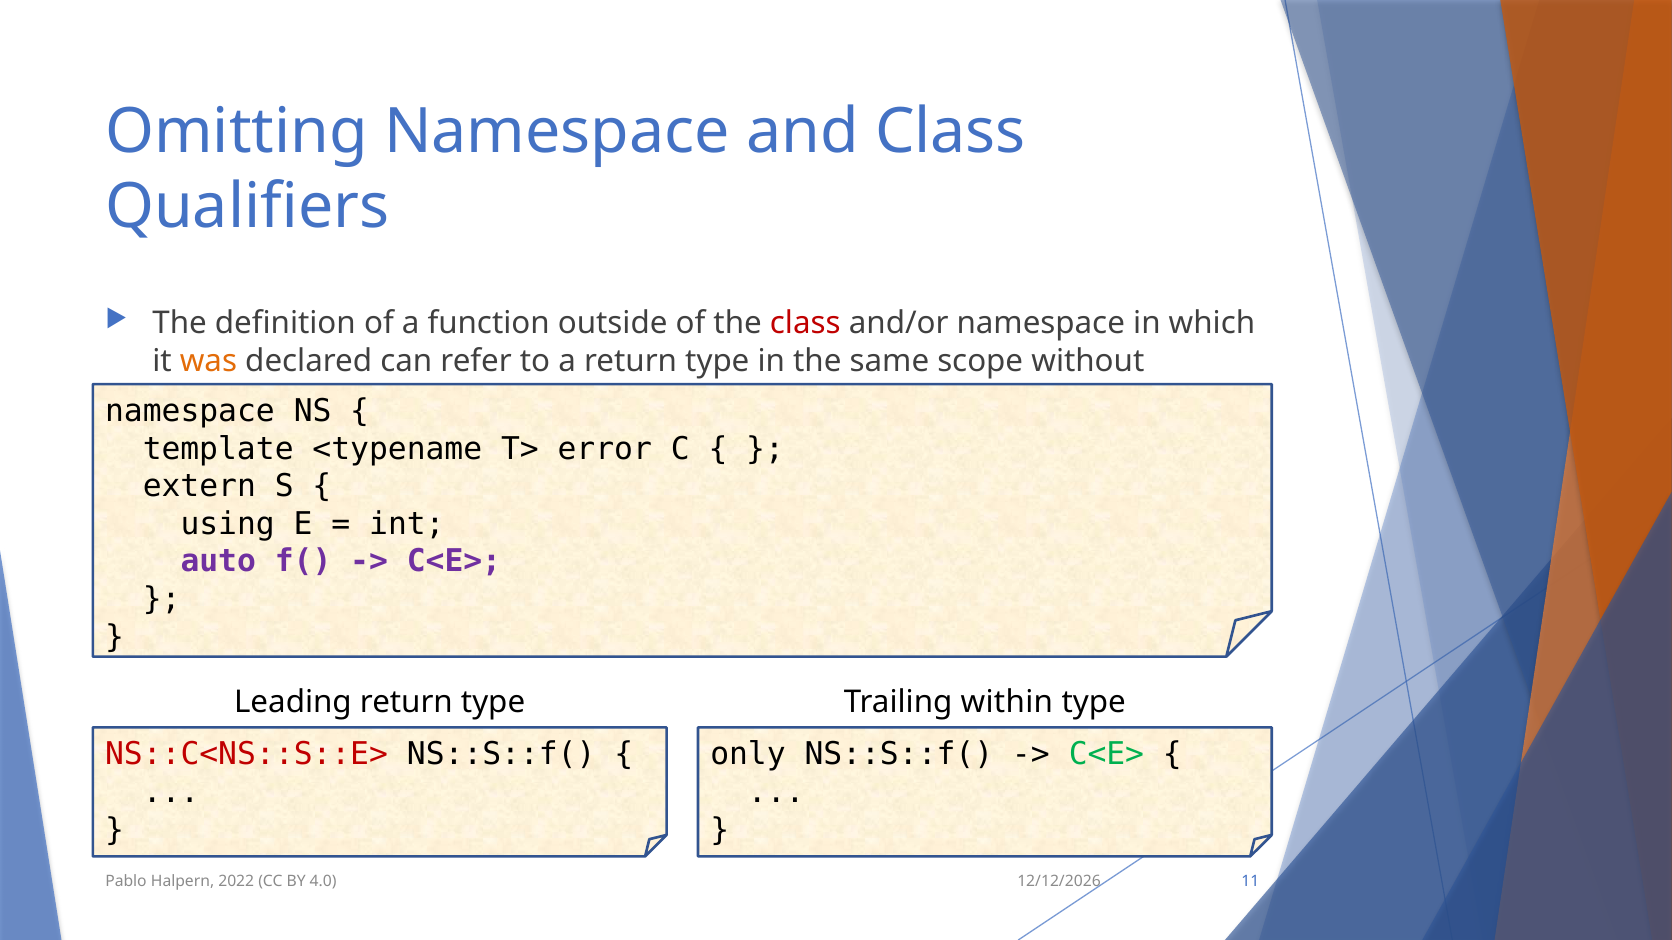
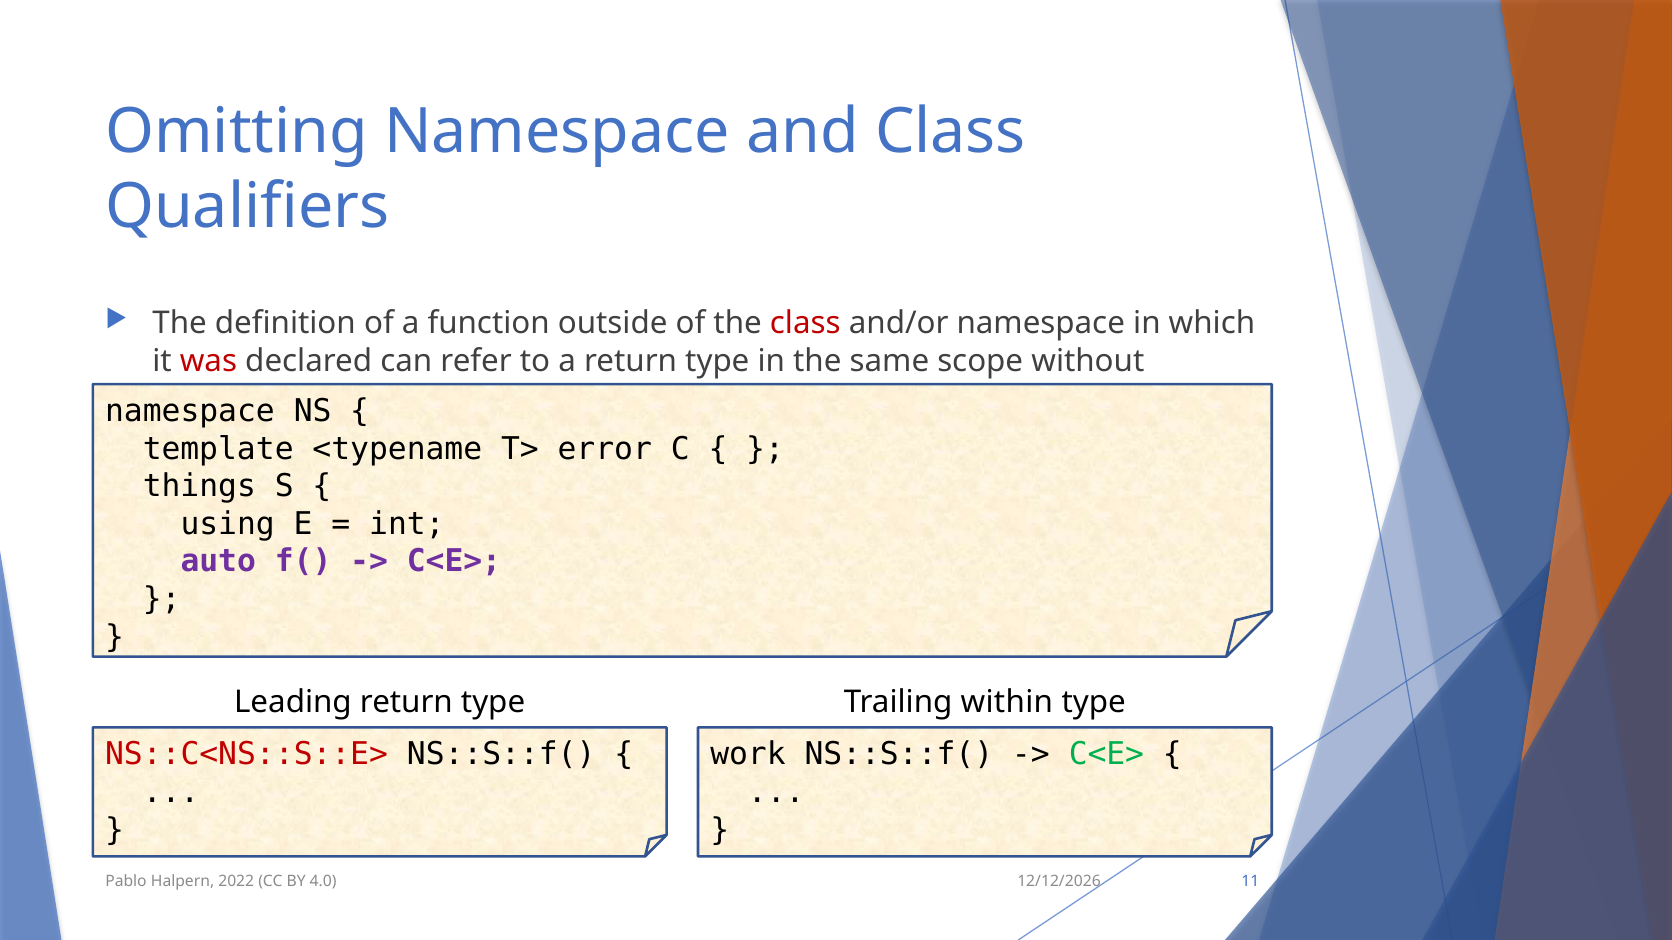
was colour: orange -> red (208, 361)
extern: extern -> things (199, 487)
only: only -> work (748, 755)
